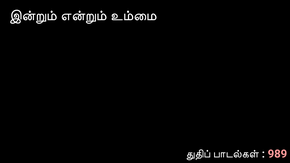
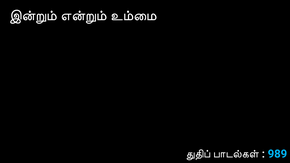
989 colour: pink -> light blue (277, 154)
